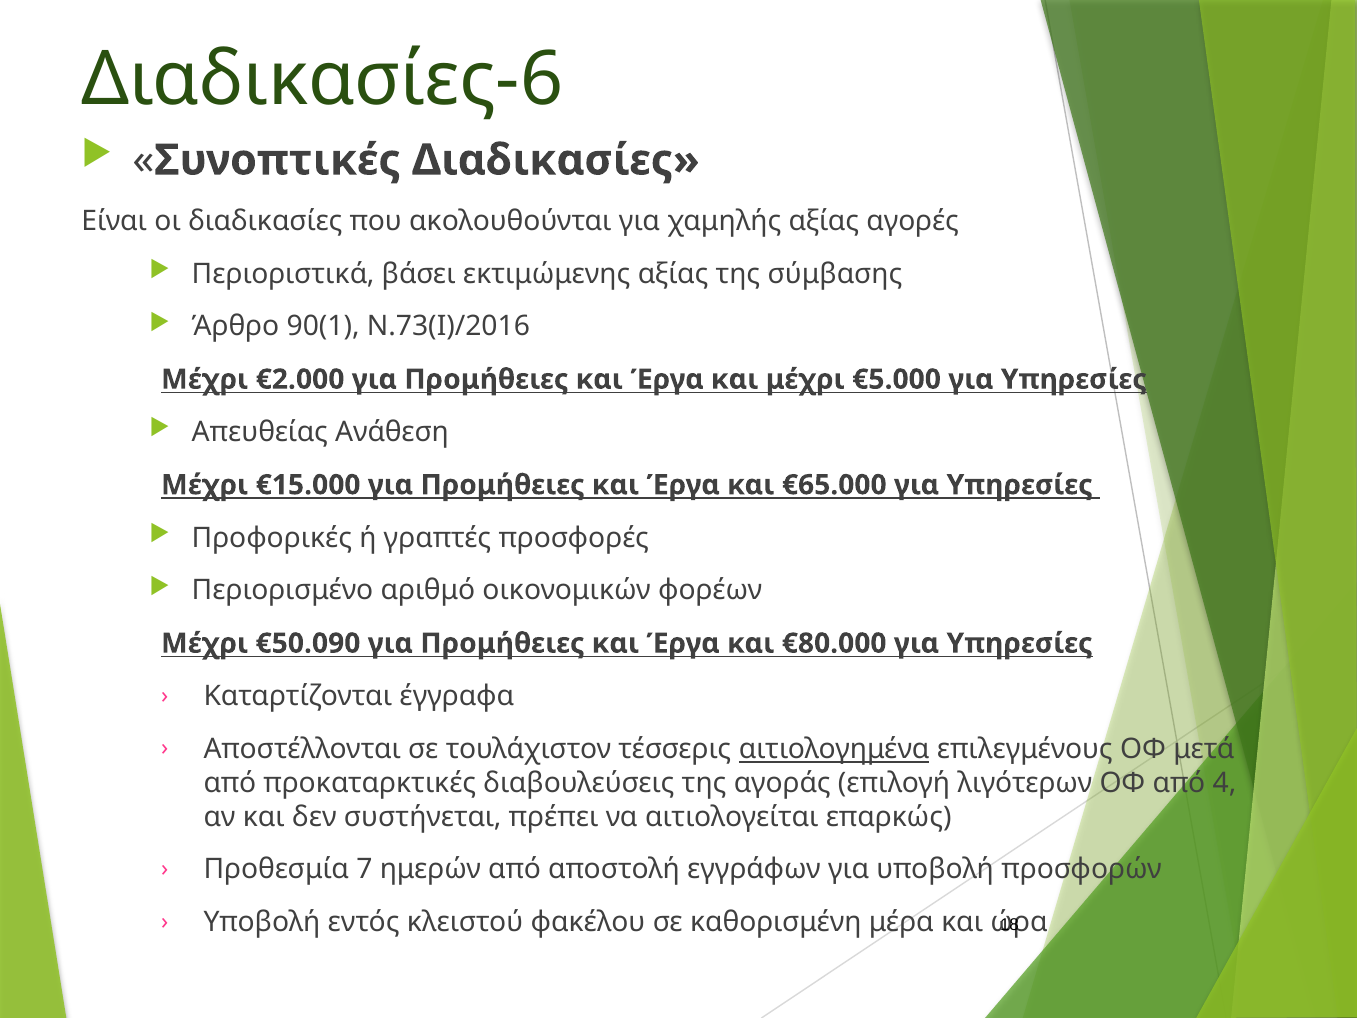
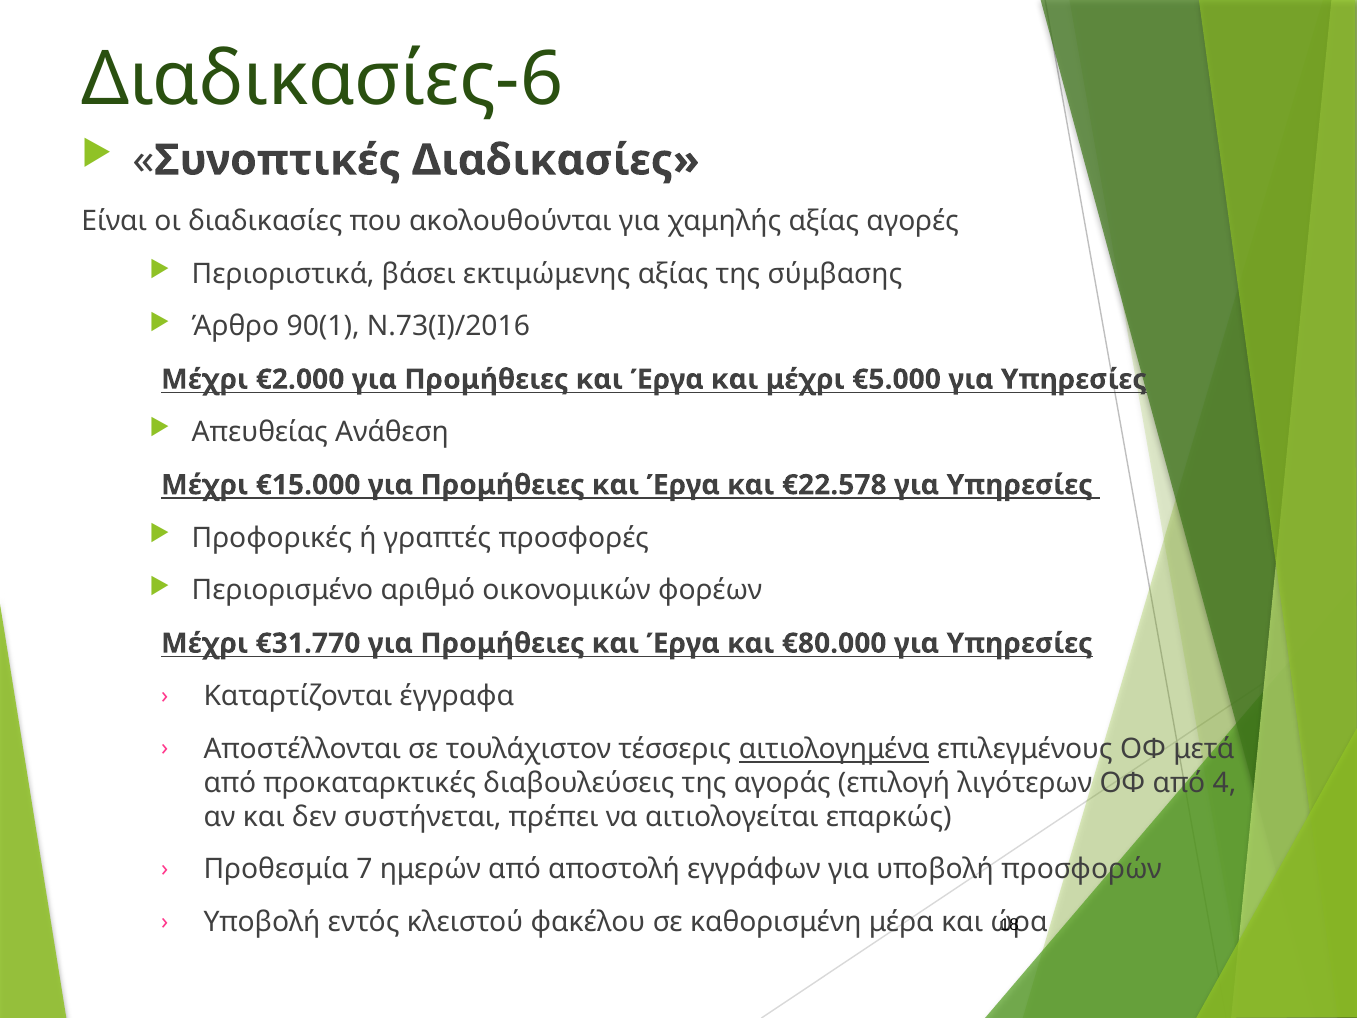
€65.000: €65.000 -> €22.578 (834, 485)
€50.090: €50.090 -> €31.770 (308, 643)
